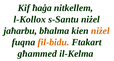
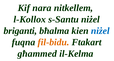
ħaġa: ħaġa -> nara (42, 8)
jaħarbu: jaħarbu -> briganti (20, 31)
niżel colour: orange -> blue (100, 31)
